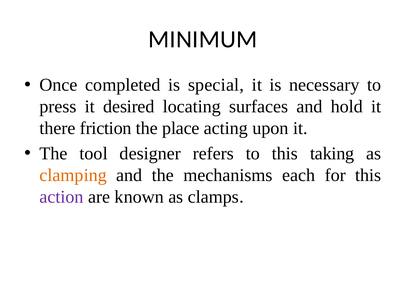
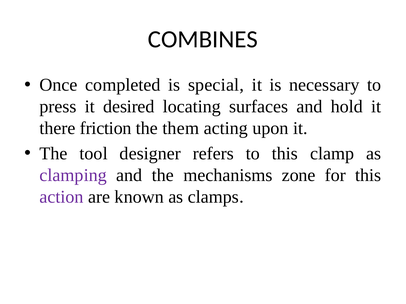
MINIMUM: MINIMUM -> COMBINES (203, 39)
place: place -> them (181, 128)
taking: taking -> clamp (332, 154)
clamping colour: orange -> purple (73, 175)
each: each -> zone (299, 175)
